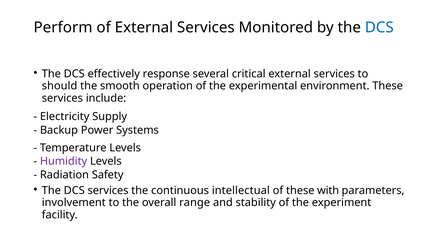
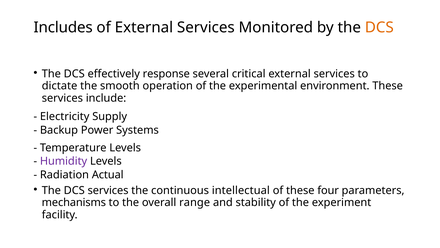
Perform: Perform -> Includes (63, 27)
DCS colour: blue -> orange (379, 27)
should: should -> dictate (60, 86)
Safety: Safety -> Actual (108, 174)
with: with -> four (328, 190)
involvement: involvement -> mechanisms (74, 202)
